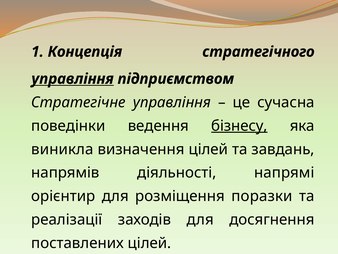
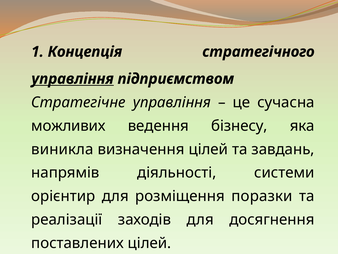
поведінки: поведінки -> можливих (68, 126)
бізнесу underline: present -> none (239, 126)
напрямі: напрямі -> системи (284, 172)
